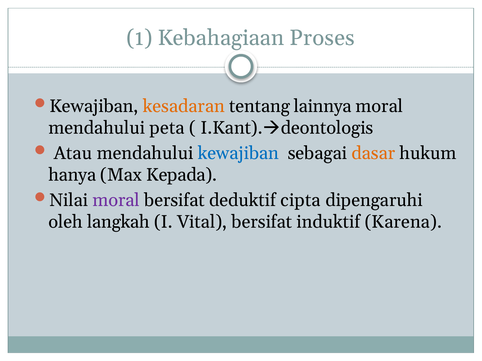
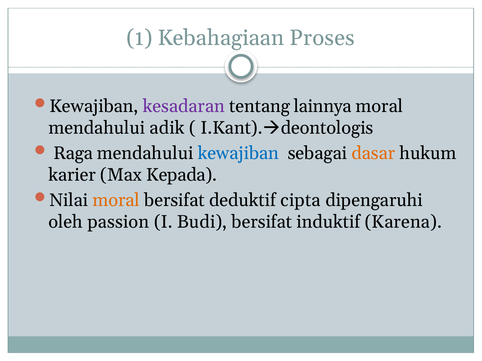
kesadaran colour: orange -> purple (184, 106)
peta: peta -> adik (167, 128)
Atau: Atau -> Raga (73, 153)
hanya: hanya -> karier (72, 175)
moral colour: purple -> orange (116, 200)
langkah: langkah -> passion (118, 222)
Vital: Vital -> Budi (202, 222)
